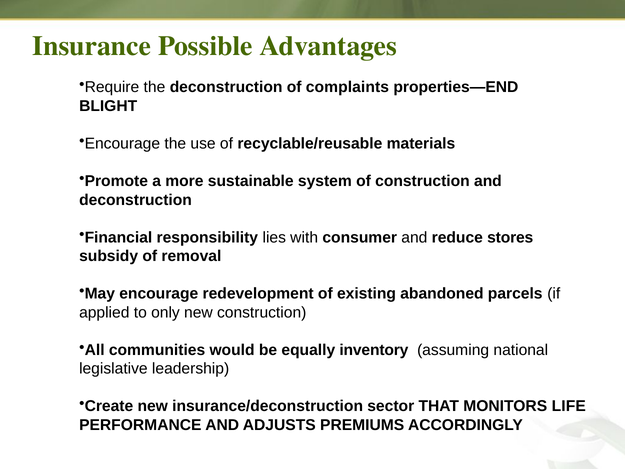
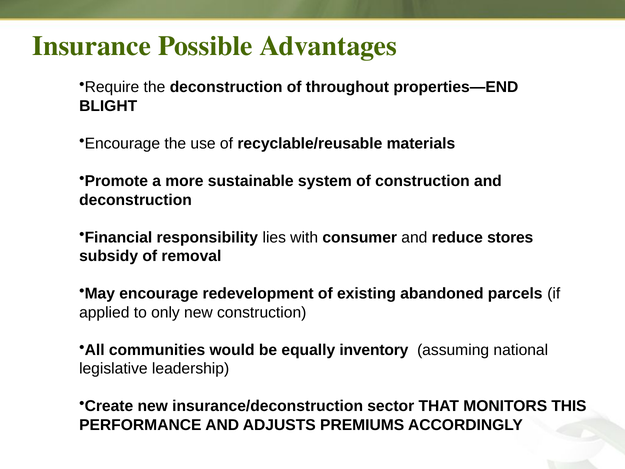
complaints: complaints -> throughout (347, 87)
LIFE: LIFE -> THIS (569, 406)
